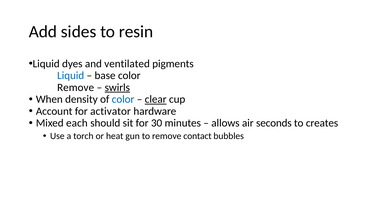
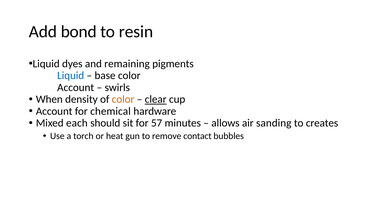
sides: sides -> bond (79, 32)
ventilated: ventilated -> remaining (127, 64)
Remove: Remove -> Account (76, 88)
swirls underline: present -> none (117, 88)
color colour: blue -> orange (123, 100)
activator: activator -> chemical (111, 112)
30: 30 -> 57 (157, 123)
seconds: seconds -> sanding (274, 123)
